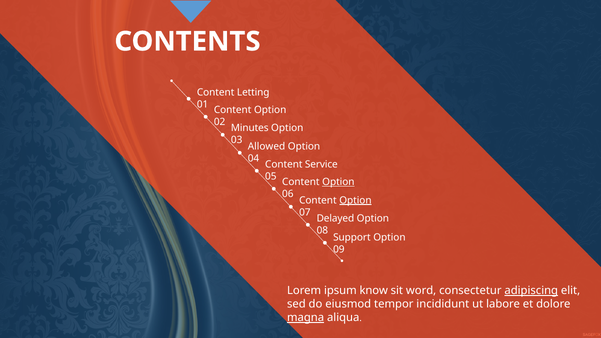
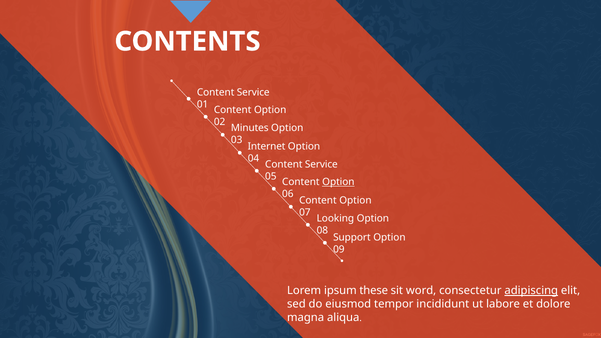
Letting: Letting -> Service (253, 92)
Allowed: Allowed -> Internet (267, 147)
Option underline: present -> none (355, 200)
Delayed: Delayed -> Looking (335, 218)
know: know -> these (374, 291)
magna underline: present -> none (306, 318)
